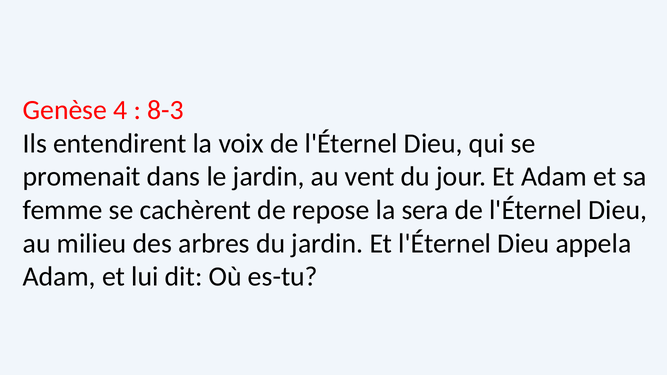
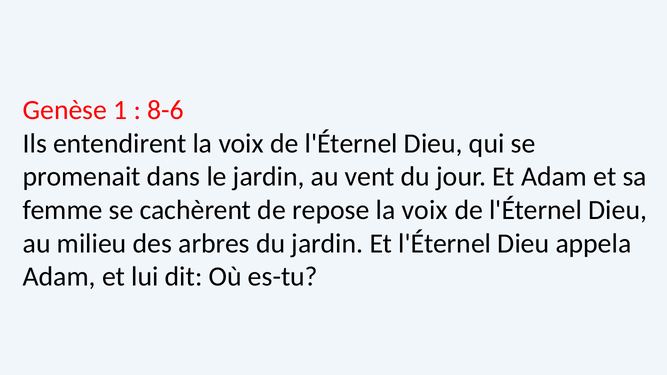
4: 4 -> 1 (120, 110)
8-3: 8-3 -> 8-6 (166, 110)
sera: sera -> voix (425, 210)
